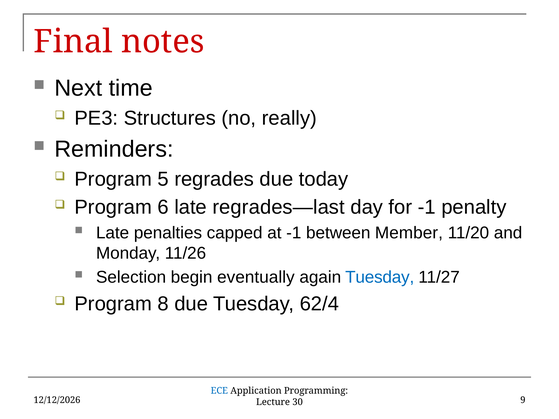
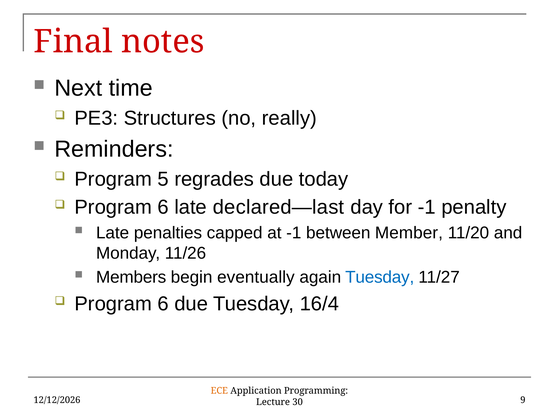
regrades—last: regrades—last -> declared—last (279, 207)
Selection: Selection -> Members (131, 277)
8: 8 -> 6 (163, 304)
62/4: 62/4 -> 16/4 (319, 304)
ECE colour: blue -> orange (219, 391)
